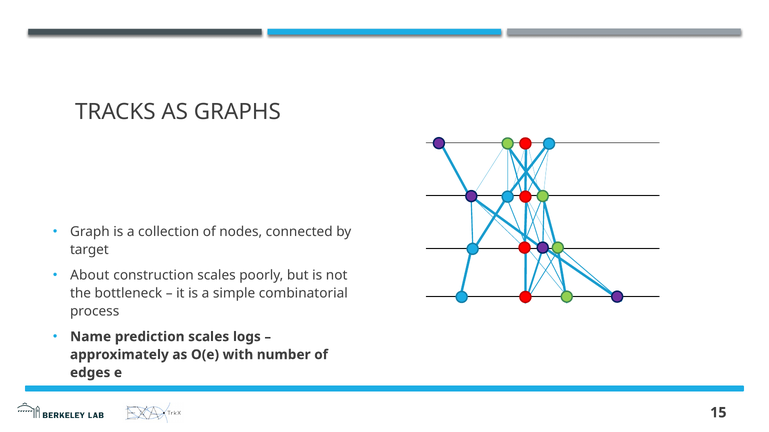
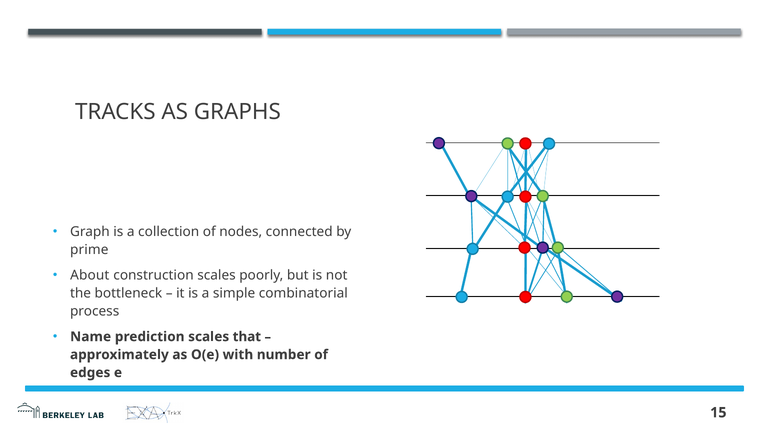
target: target -> prime (89, 250)
logs: logs -> that (247, 337)
